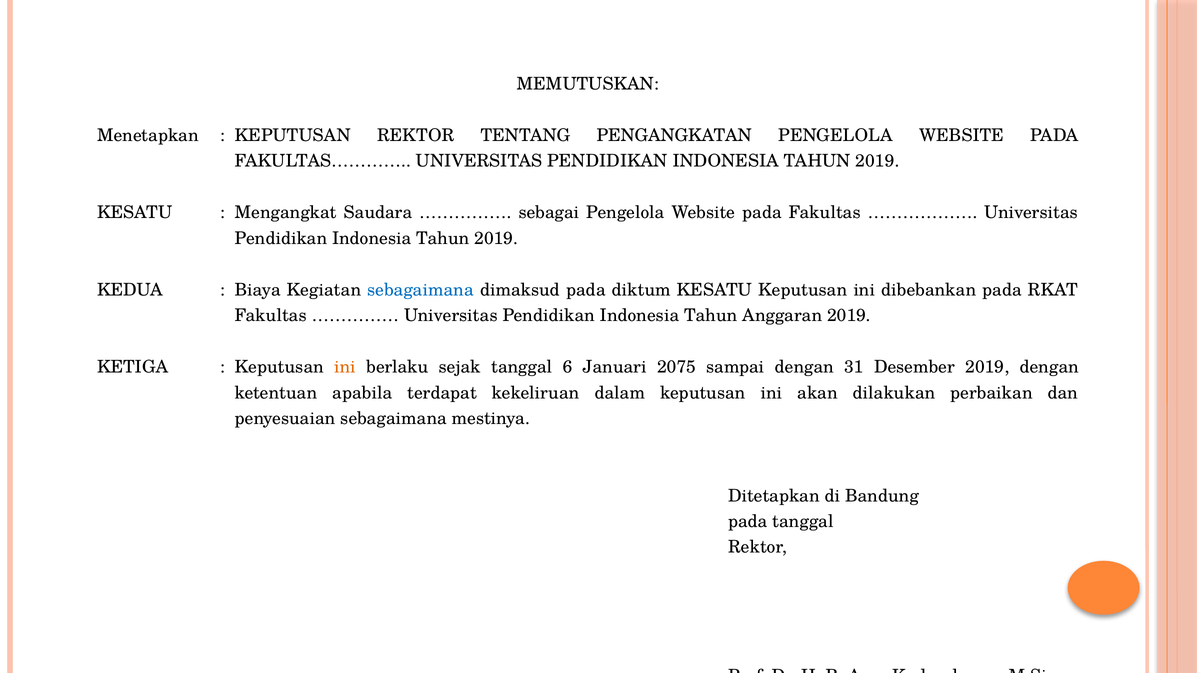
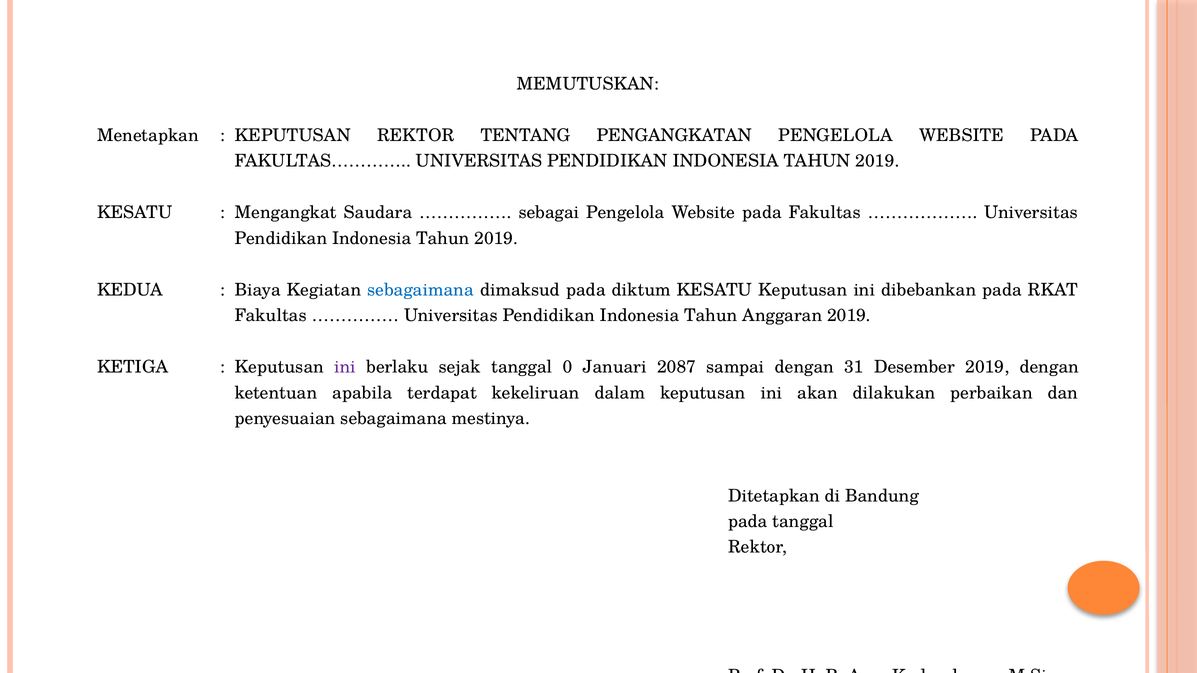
ini colour: orange -> purple (345, 367)
6: 6 -> 0 (568, 367)
2075: 2075 -> 2087 (677, 367)
